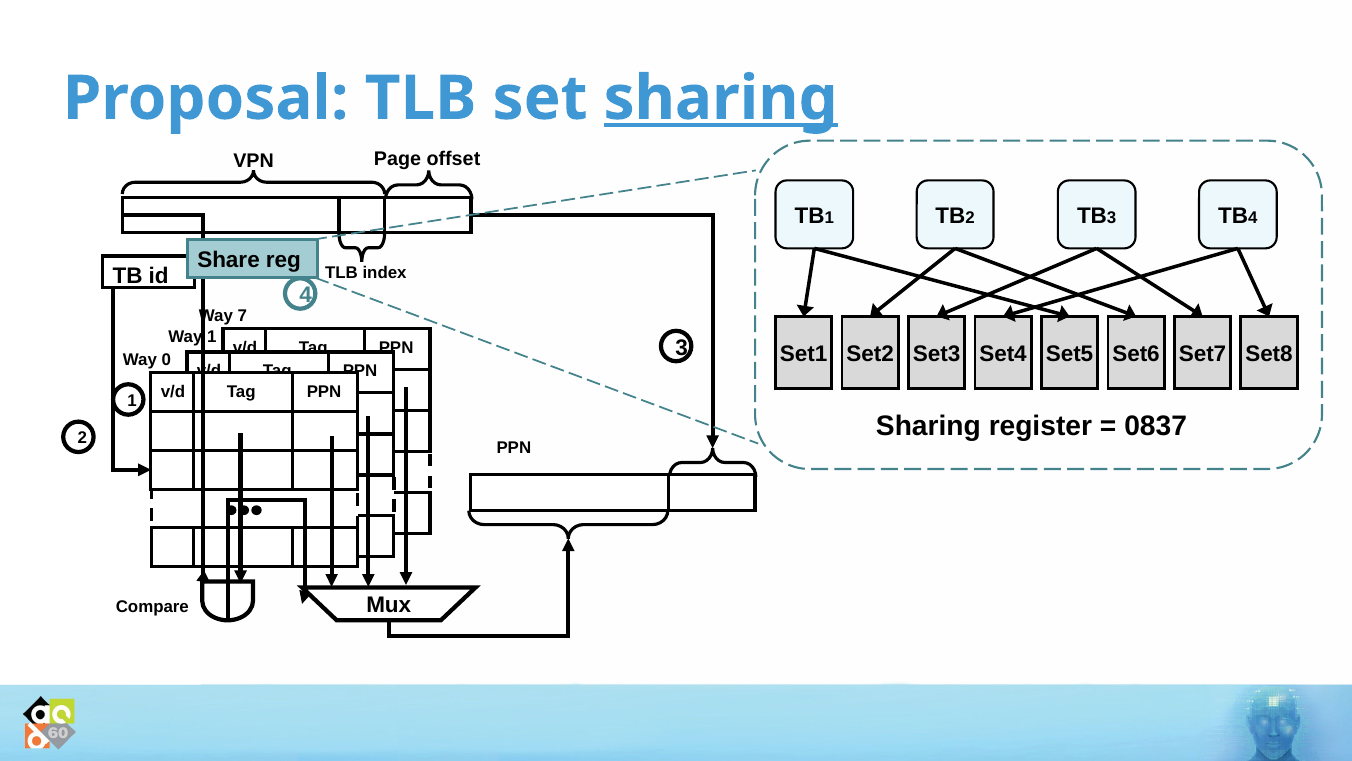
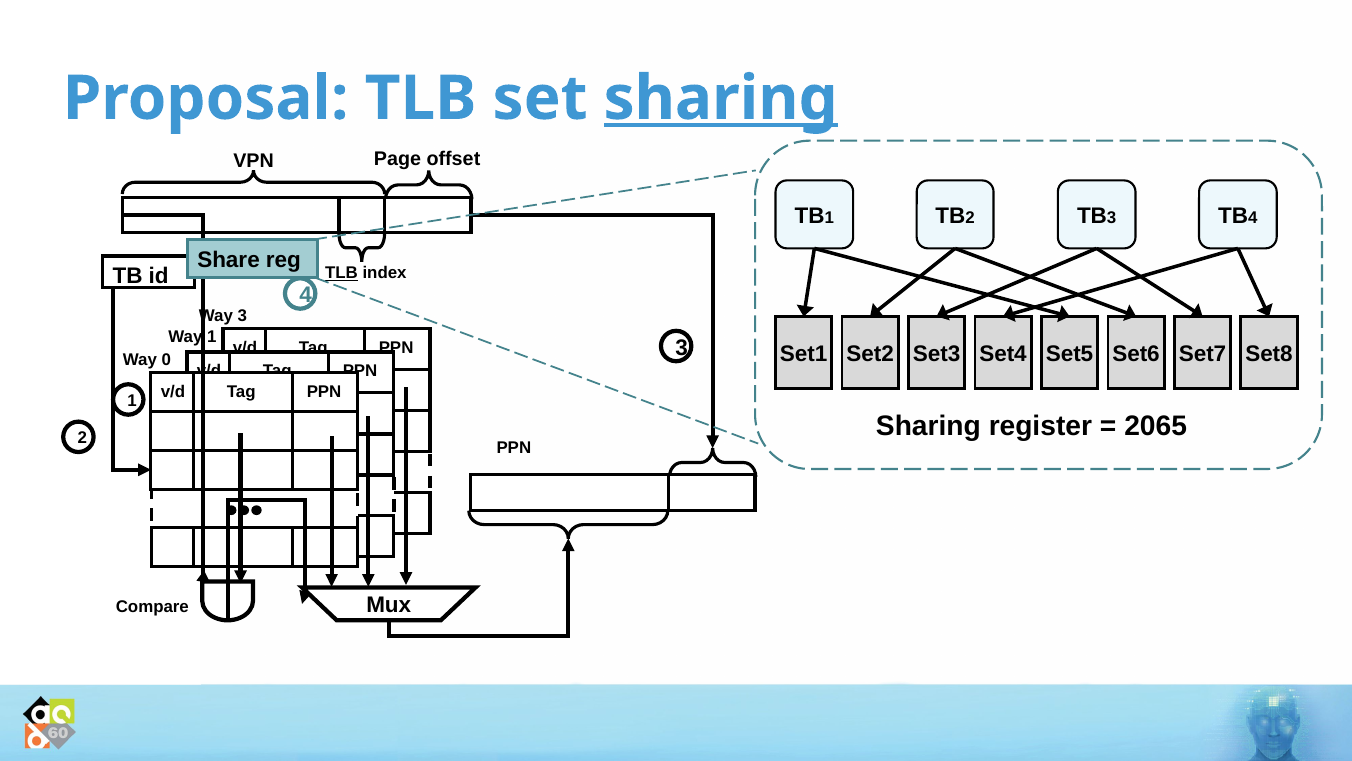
TLB underline: none -> present (342, 273)
7: 7 -> 3 (242, 316)
0837: 0837 -> 2065 (1156, 426)
